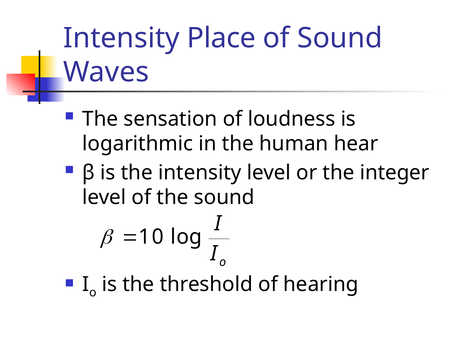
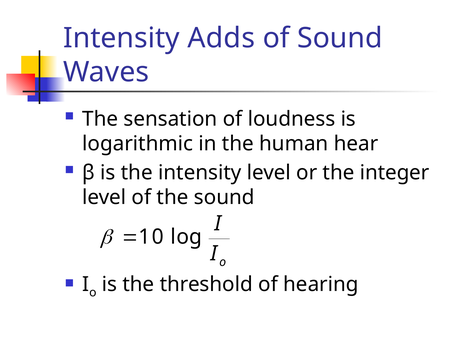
Place: Place -> Adds (221, 38)
